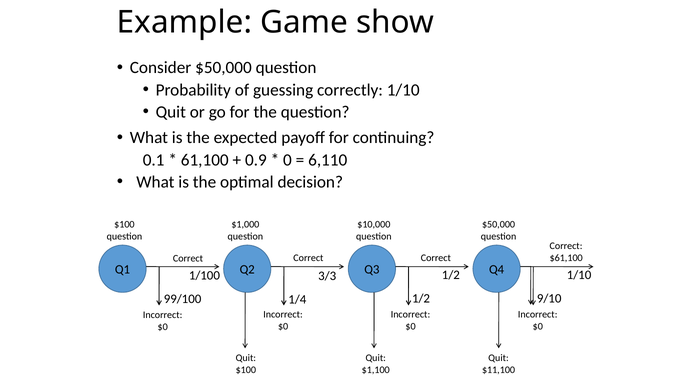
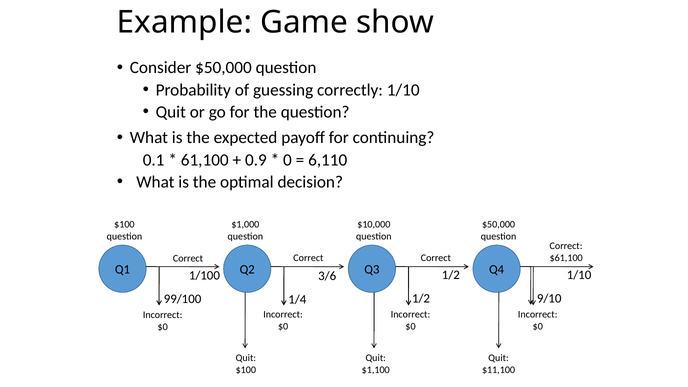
3/3: 3/3 -> 3/6 (327, 276)
